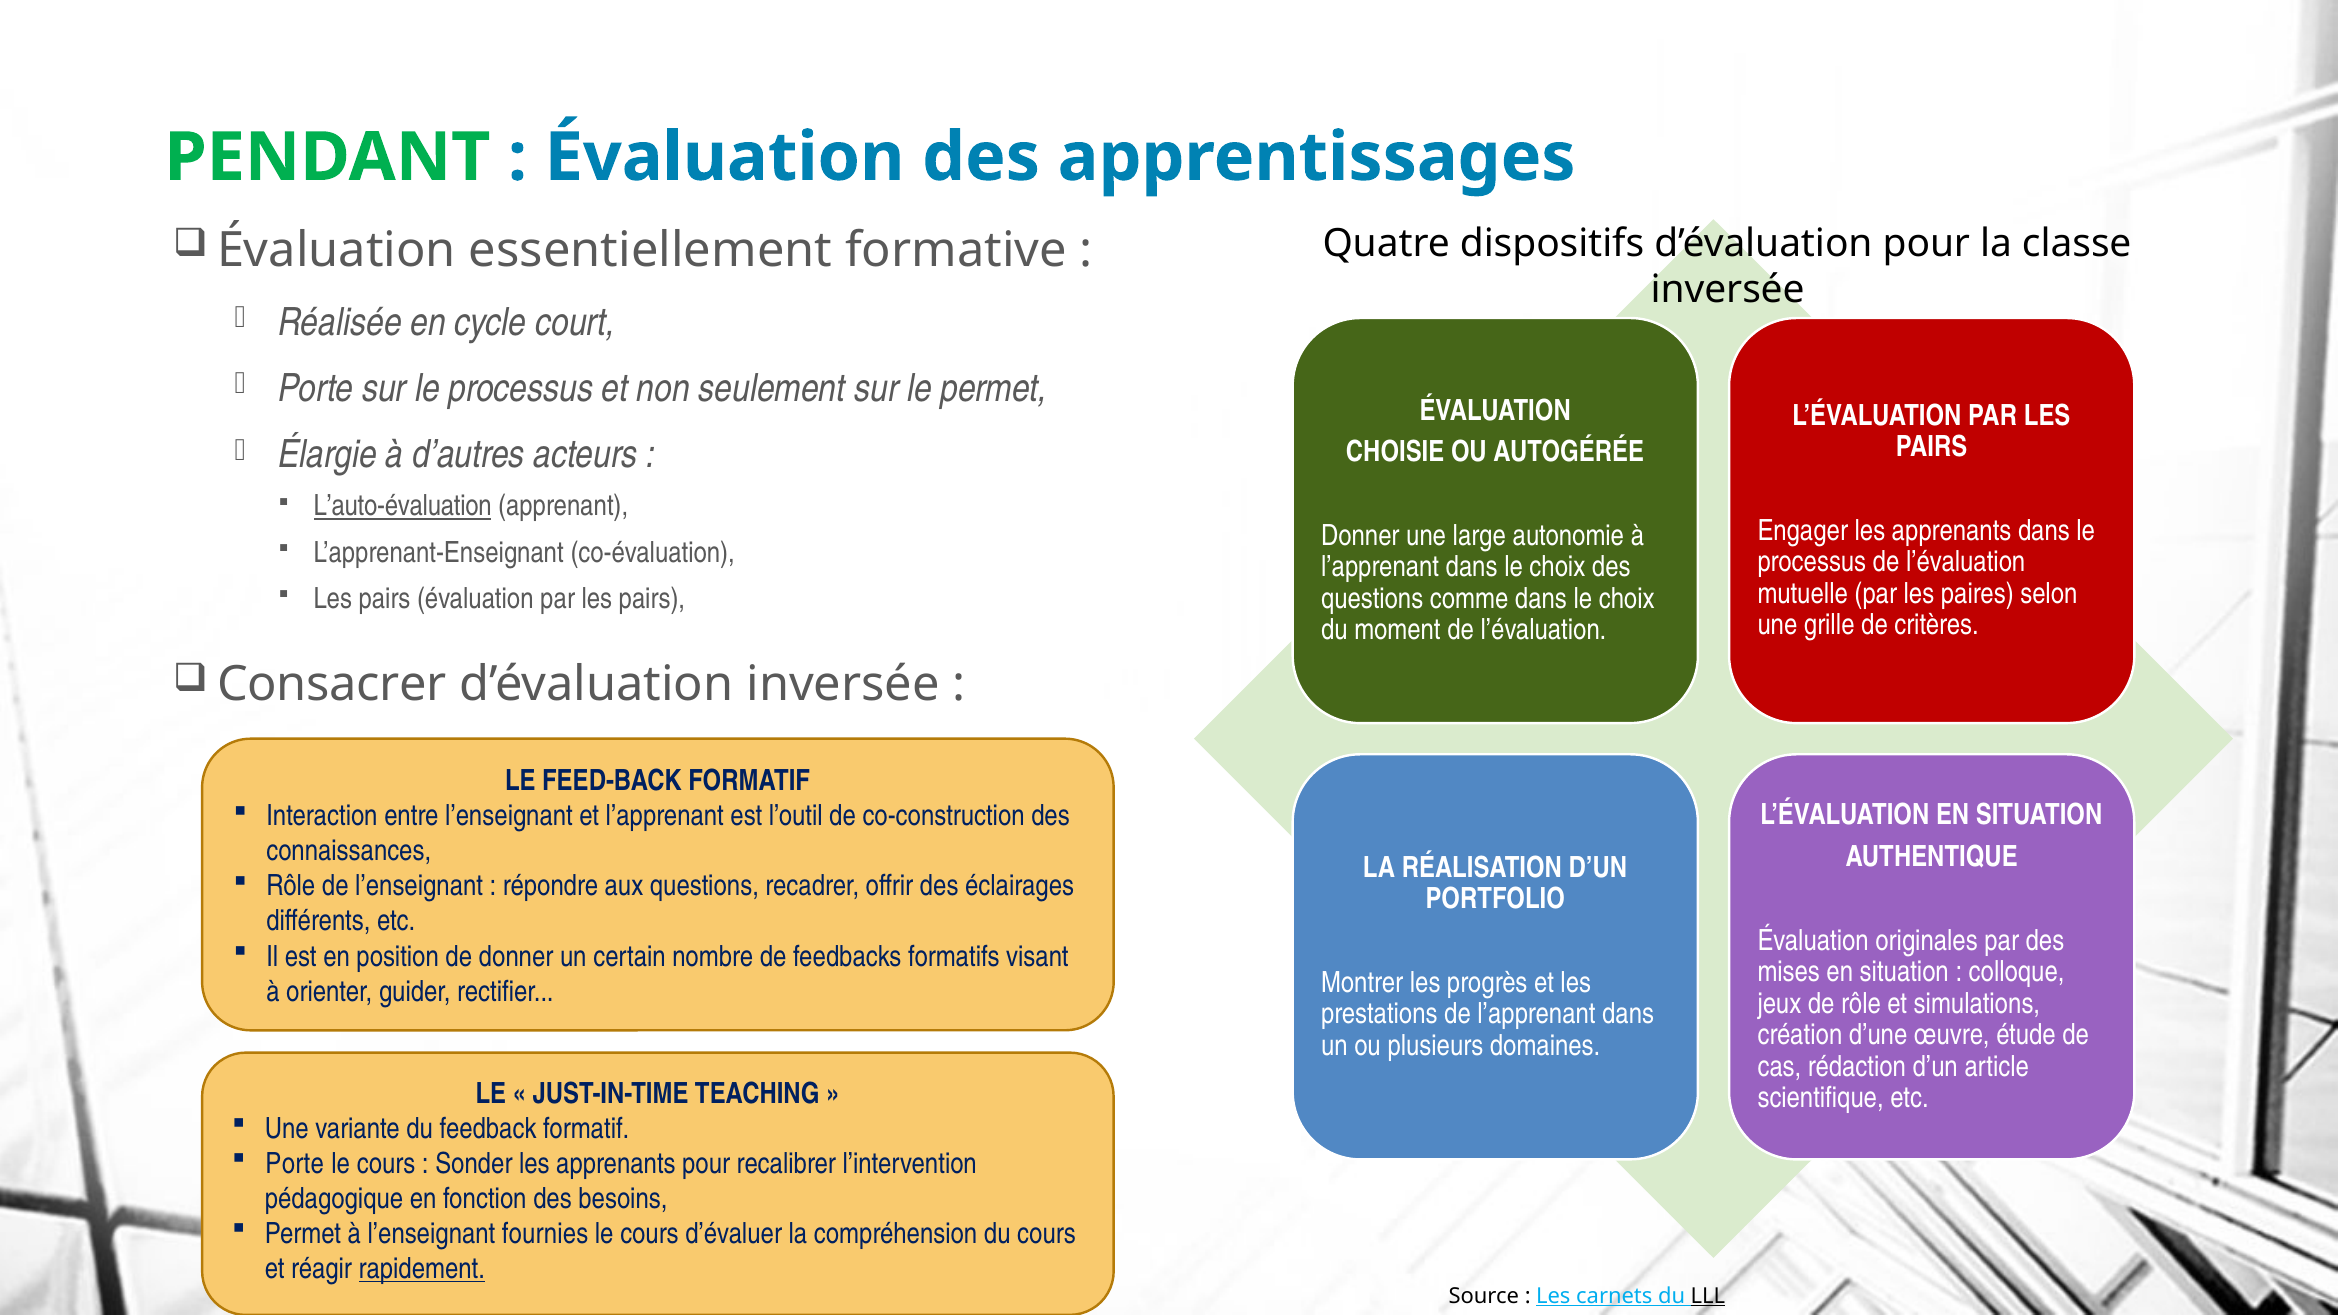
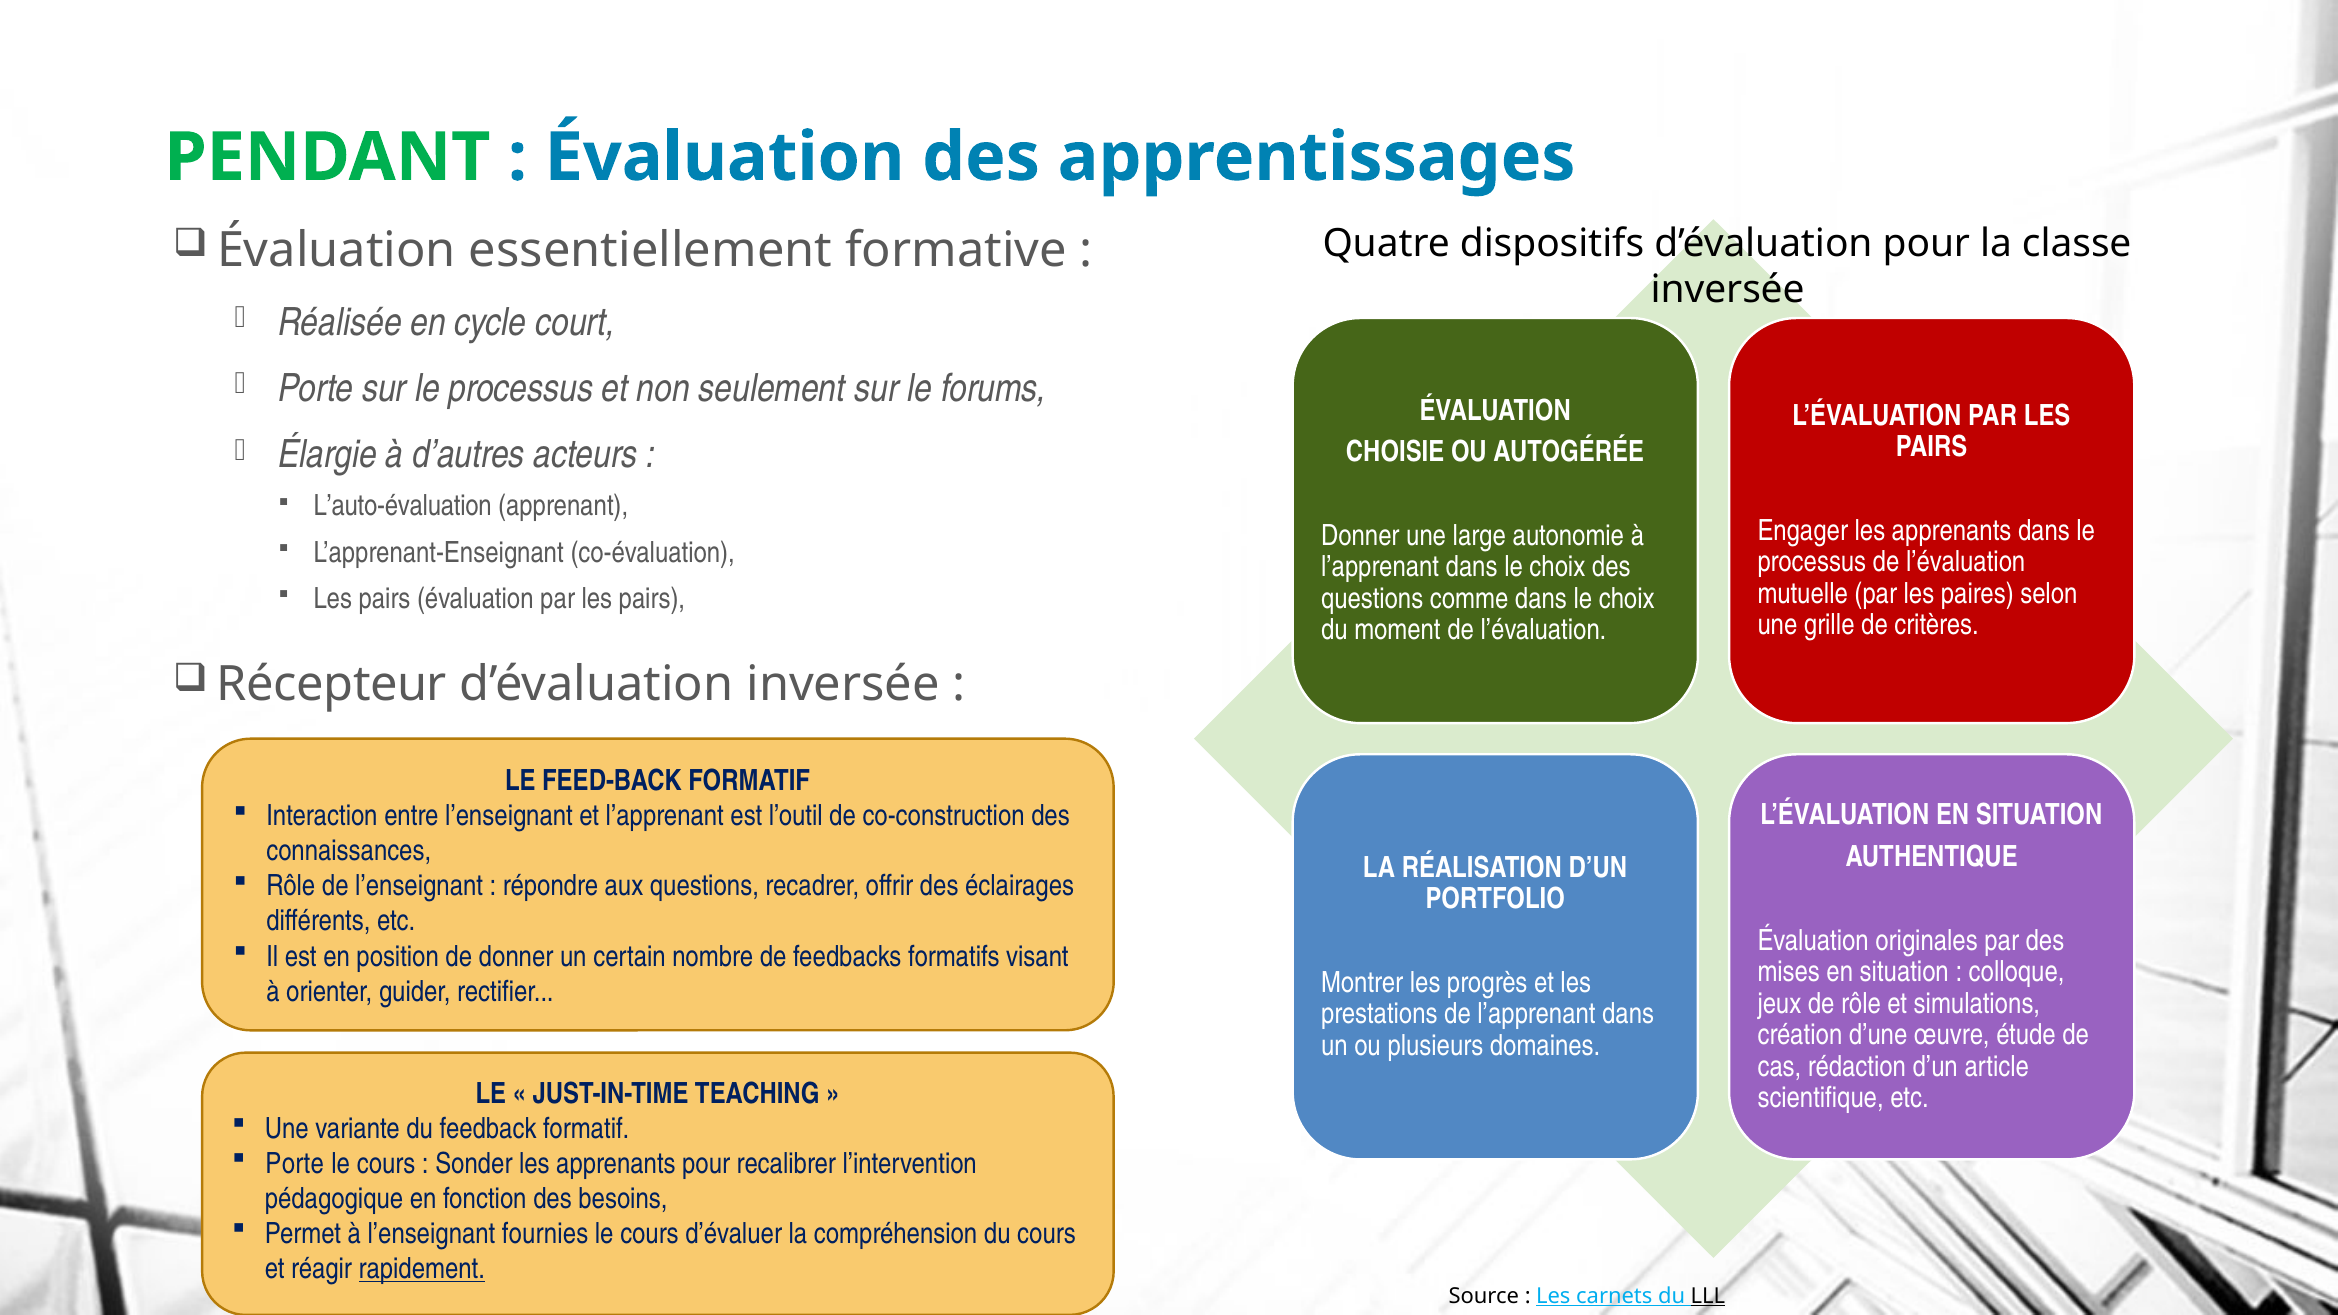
le permet: permet -> forums (994, 389)
L’auto-évaluation underline: present -> none (403, 507)
Consacrer: Consacrer -> Récepteur (332, 685)
